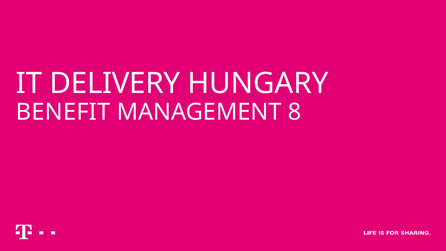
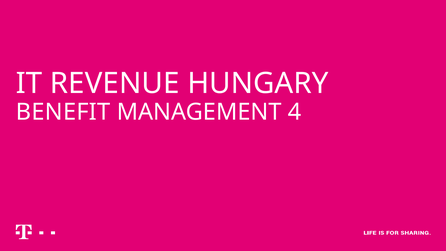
DELIVERY: DELIVERY -> REVENUE (115, 83)
8: 8 -> 4 (294, 112)
